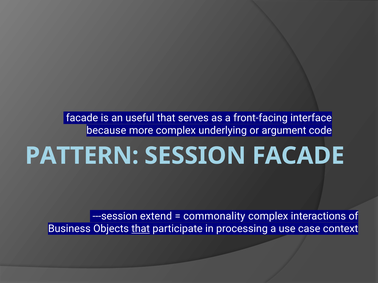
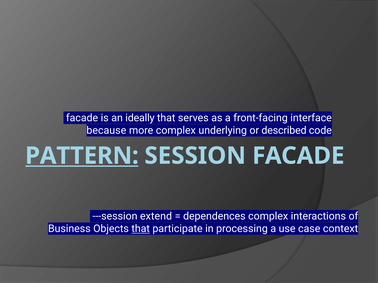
useful: useful -> ideally (140, 118)
argument: argument -> described (284, 131)
PATTERN underline: none -> present (82, 156)
commonality: commonality -> dependences (214, 217)
